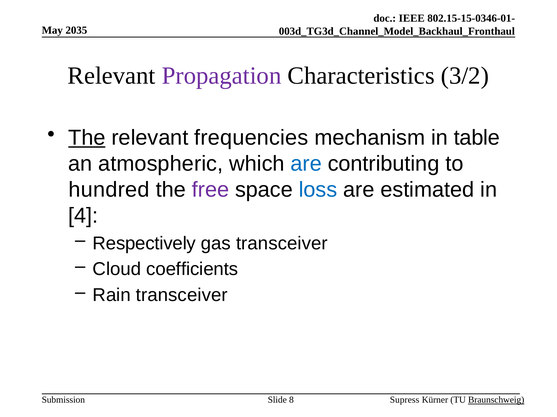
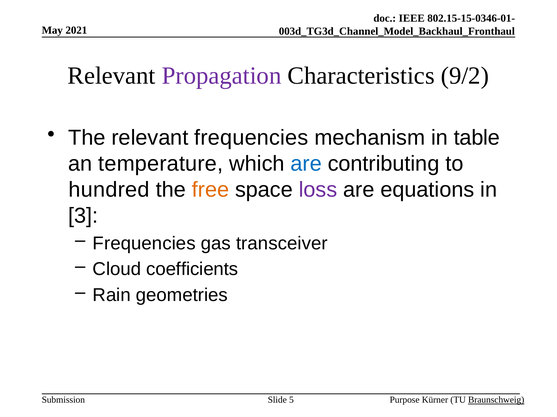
2035: 2035 -> 2021 (76, 30)
3/2: 3/2 -> 9/2 (465, 76)
The underline: present -> none (87, 138)
atmospheric: atmospheric -> temperature (161, 164)
free colour: purple -> orange (211, 190)
loss colour: blue -> purple (318, 190)
estimated: estimated -> equations (427, 190)
4: 4 -> 3 (83, 216)
Respectively: Respectively -> Frequencies (144, 244)
Rain transceiver: transceiver -> geometries (182, 296)
Supress: Supress -> Purpose (405, 401)
8: 8 -> 5 (291, 401)
